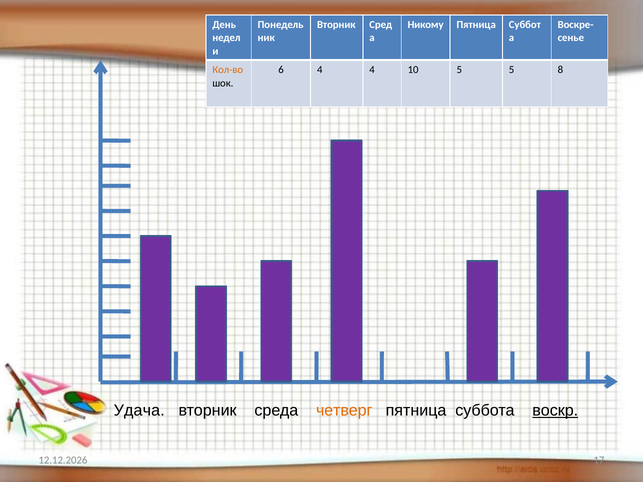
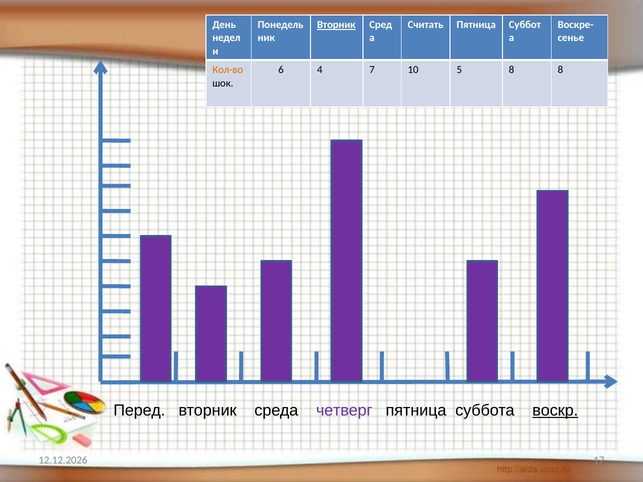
Вторник underline: none -> present (336, 25)
Никому: Никому -> Считать (426, 25)
4 4: 4 -> 7 (372, 70)
5 5: 5 -> 8 (512, 70)
Удача: Удача -> Перед (139, 411)
четверг colour: orange -> purple (344, 411)
